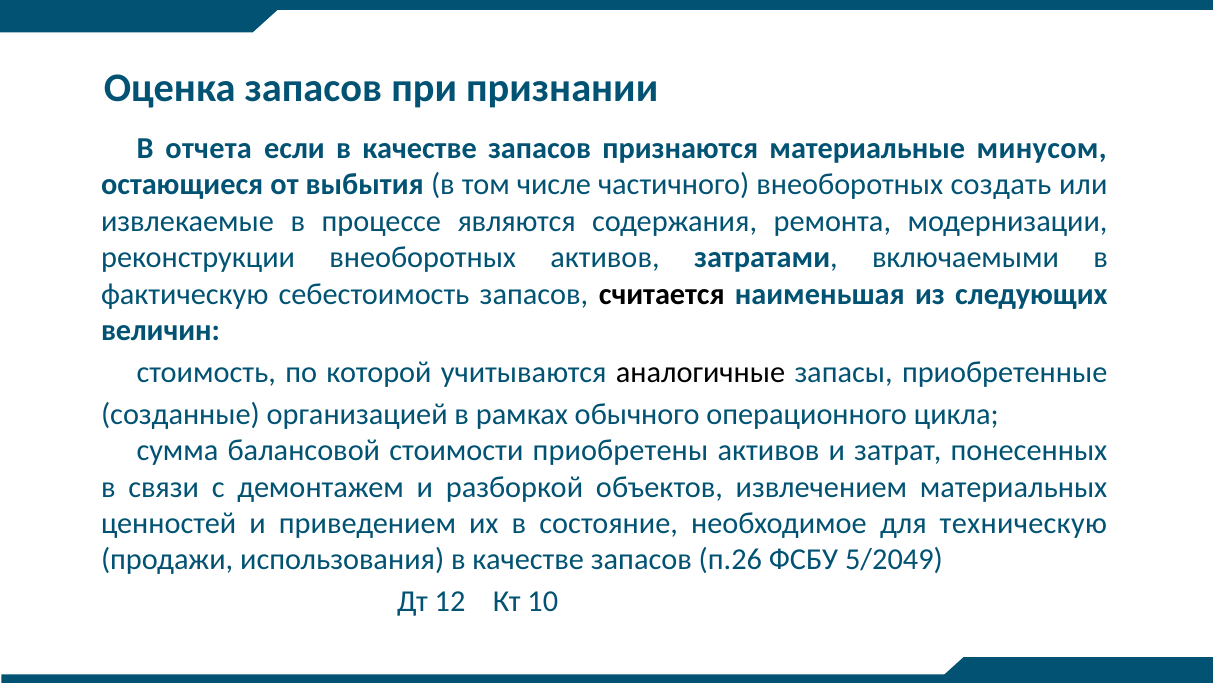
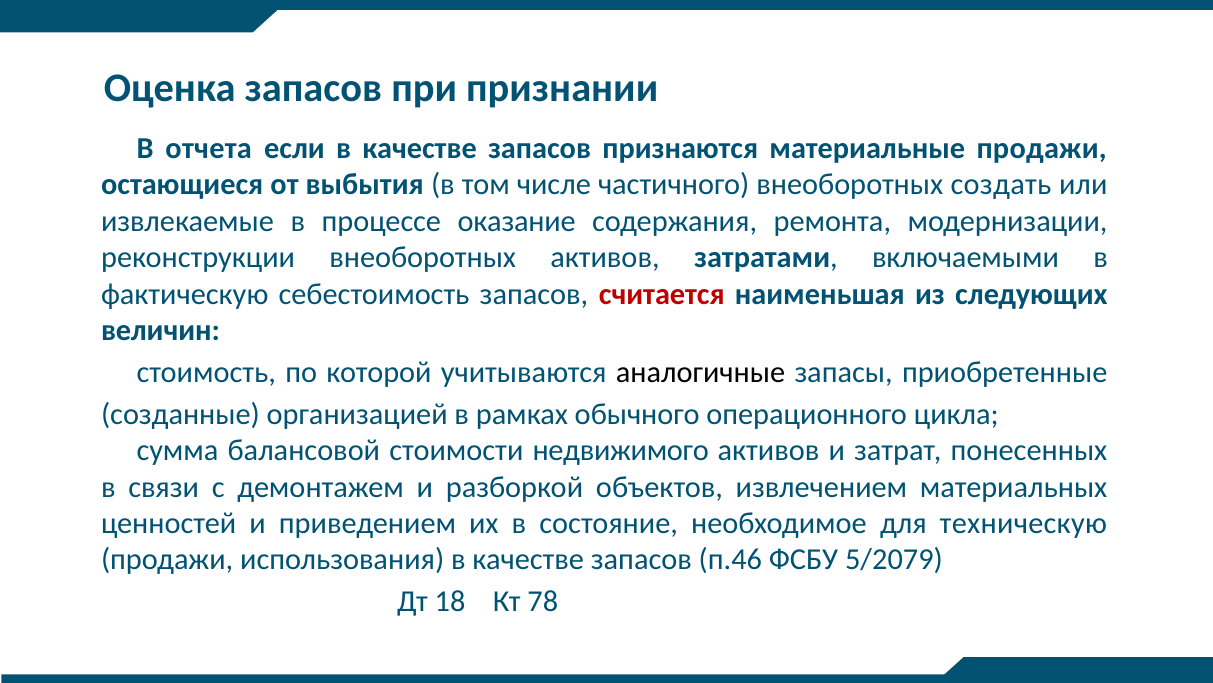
материальные минусом: минусом -> продажи (1042, 148)
являются: являются -> оказание (517, 221)
считается colour: black -> red (662, 294)
приобретены: приобретены -> недвижимого (621, 450)
п.26: п.26 -> п.46 (730, 559)
5/2049: 5/2049 -> 5/2079 (894, 559)
12: 12 -> 18 (450, 601)
10: 10 -> 78 (543, 601)
